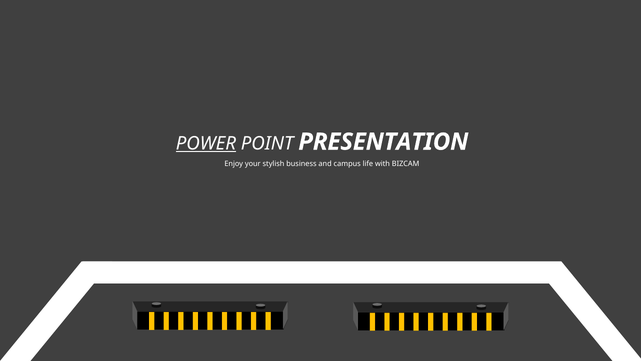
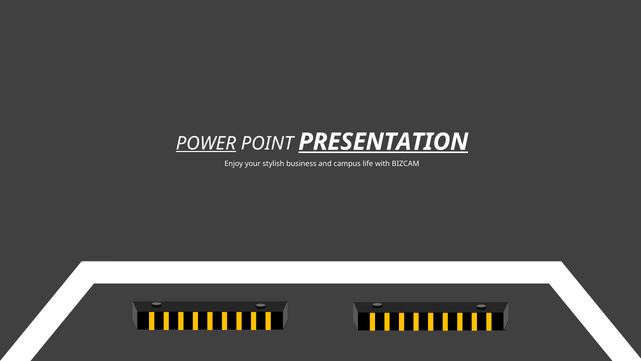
PRESENTATION underline: none -> present (383, 142)
